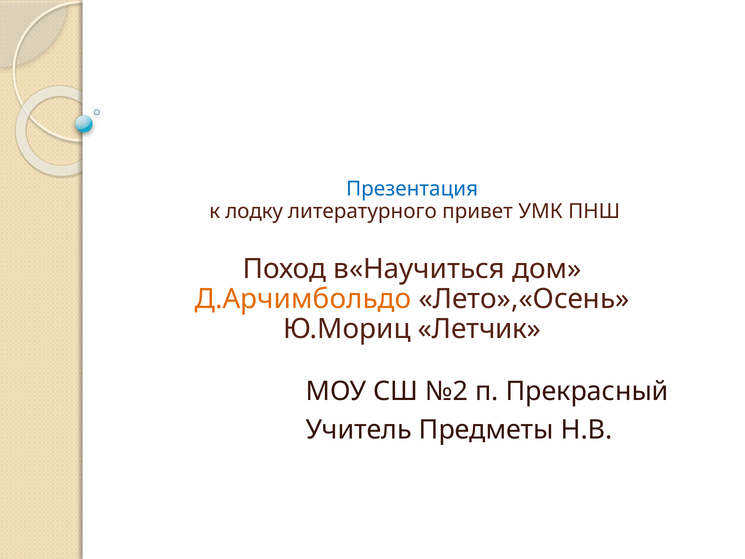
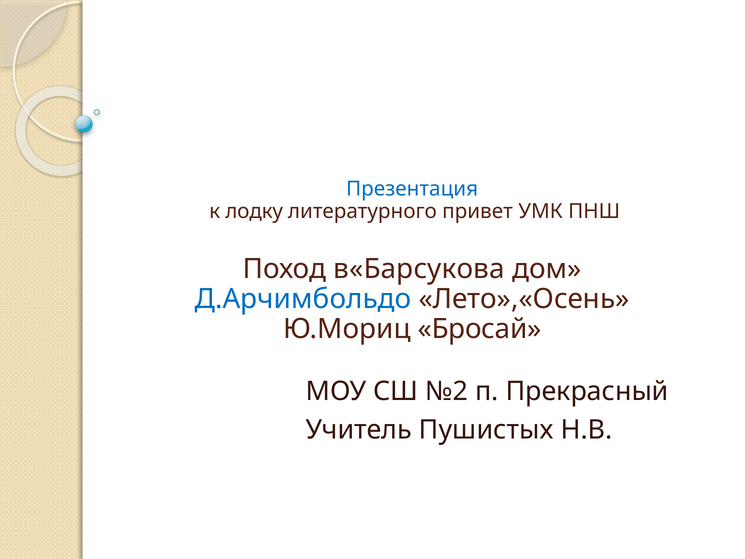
в«Научиться: в«Научиться -> в«Барсукова (419, 269)
Д.Арчимбольдо colour: orange -> blue (303, 299)
Летчик: Летчик -> Бросай (480, 329)
Предметы: Предметы -> Пушистых (486, 430)
